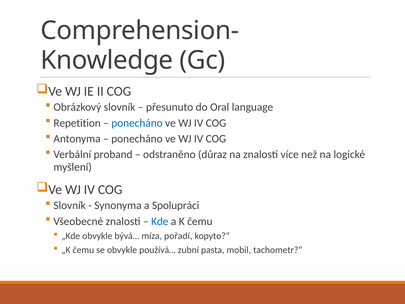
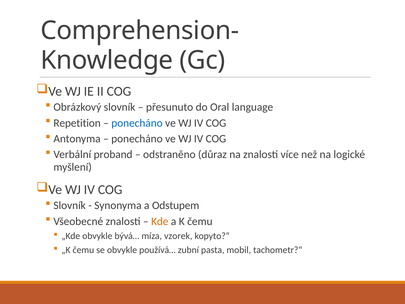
Spolupráci: Spolupráci -> Odstupem (176, 205)
Kde colour: blue -> orange (160, 221)
pořadí: pořadí -> vzorek (178, 236)
